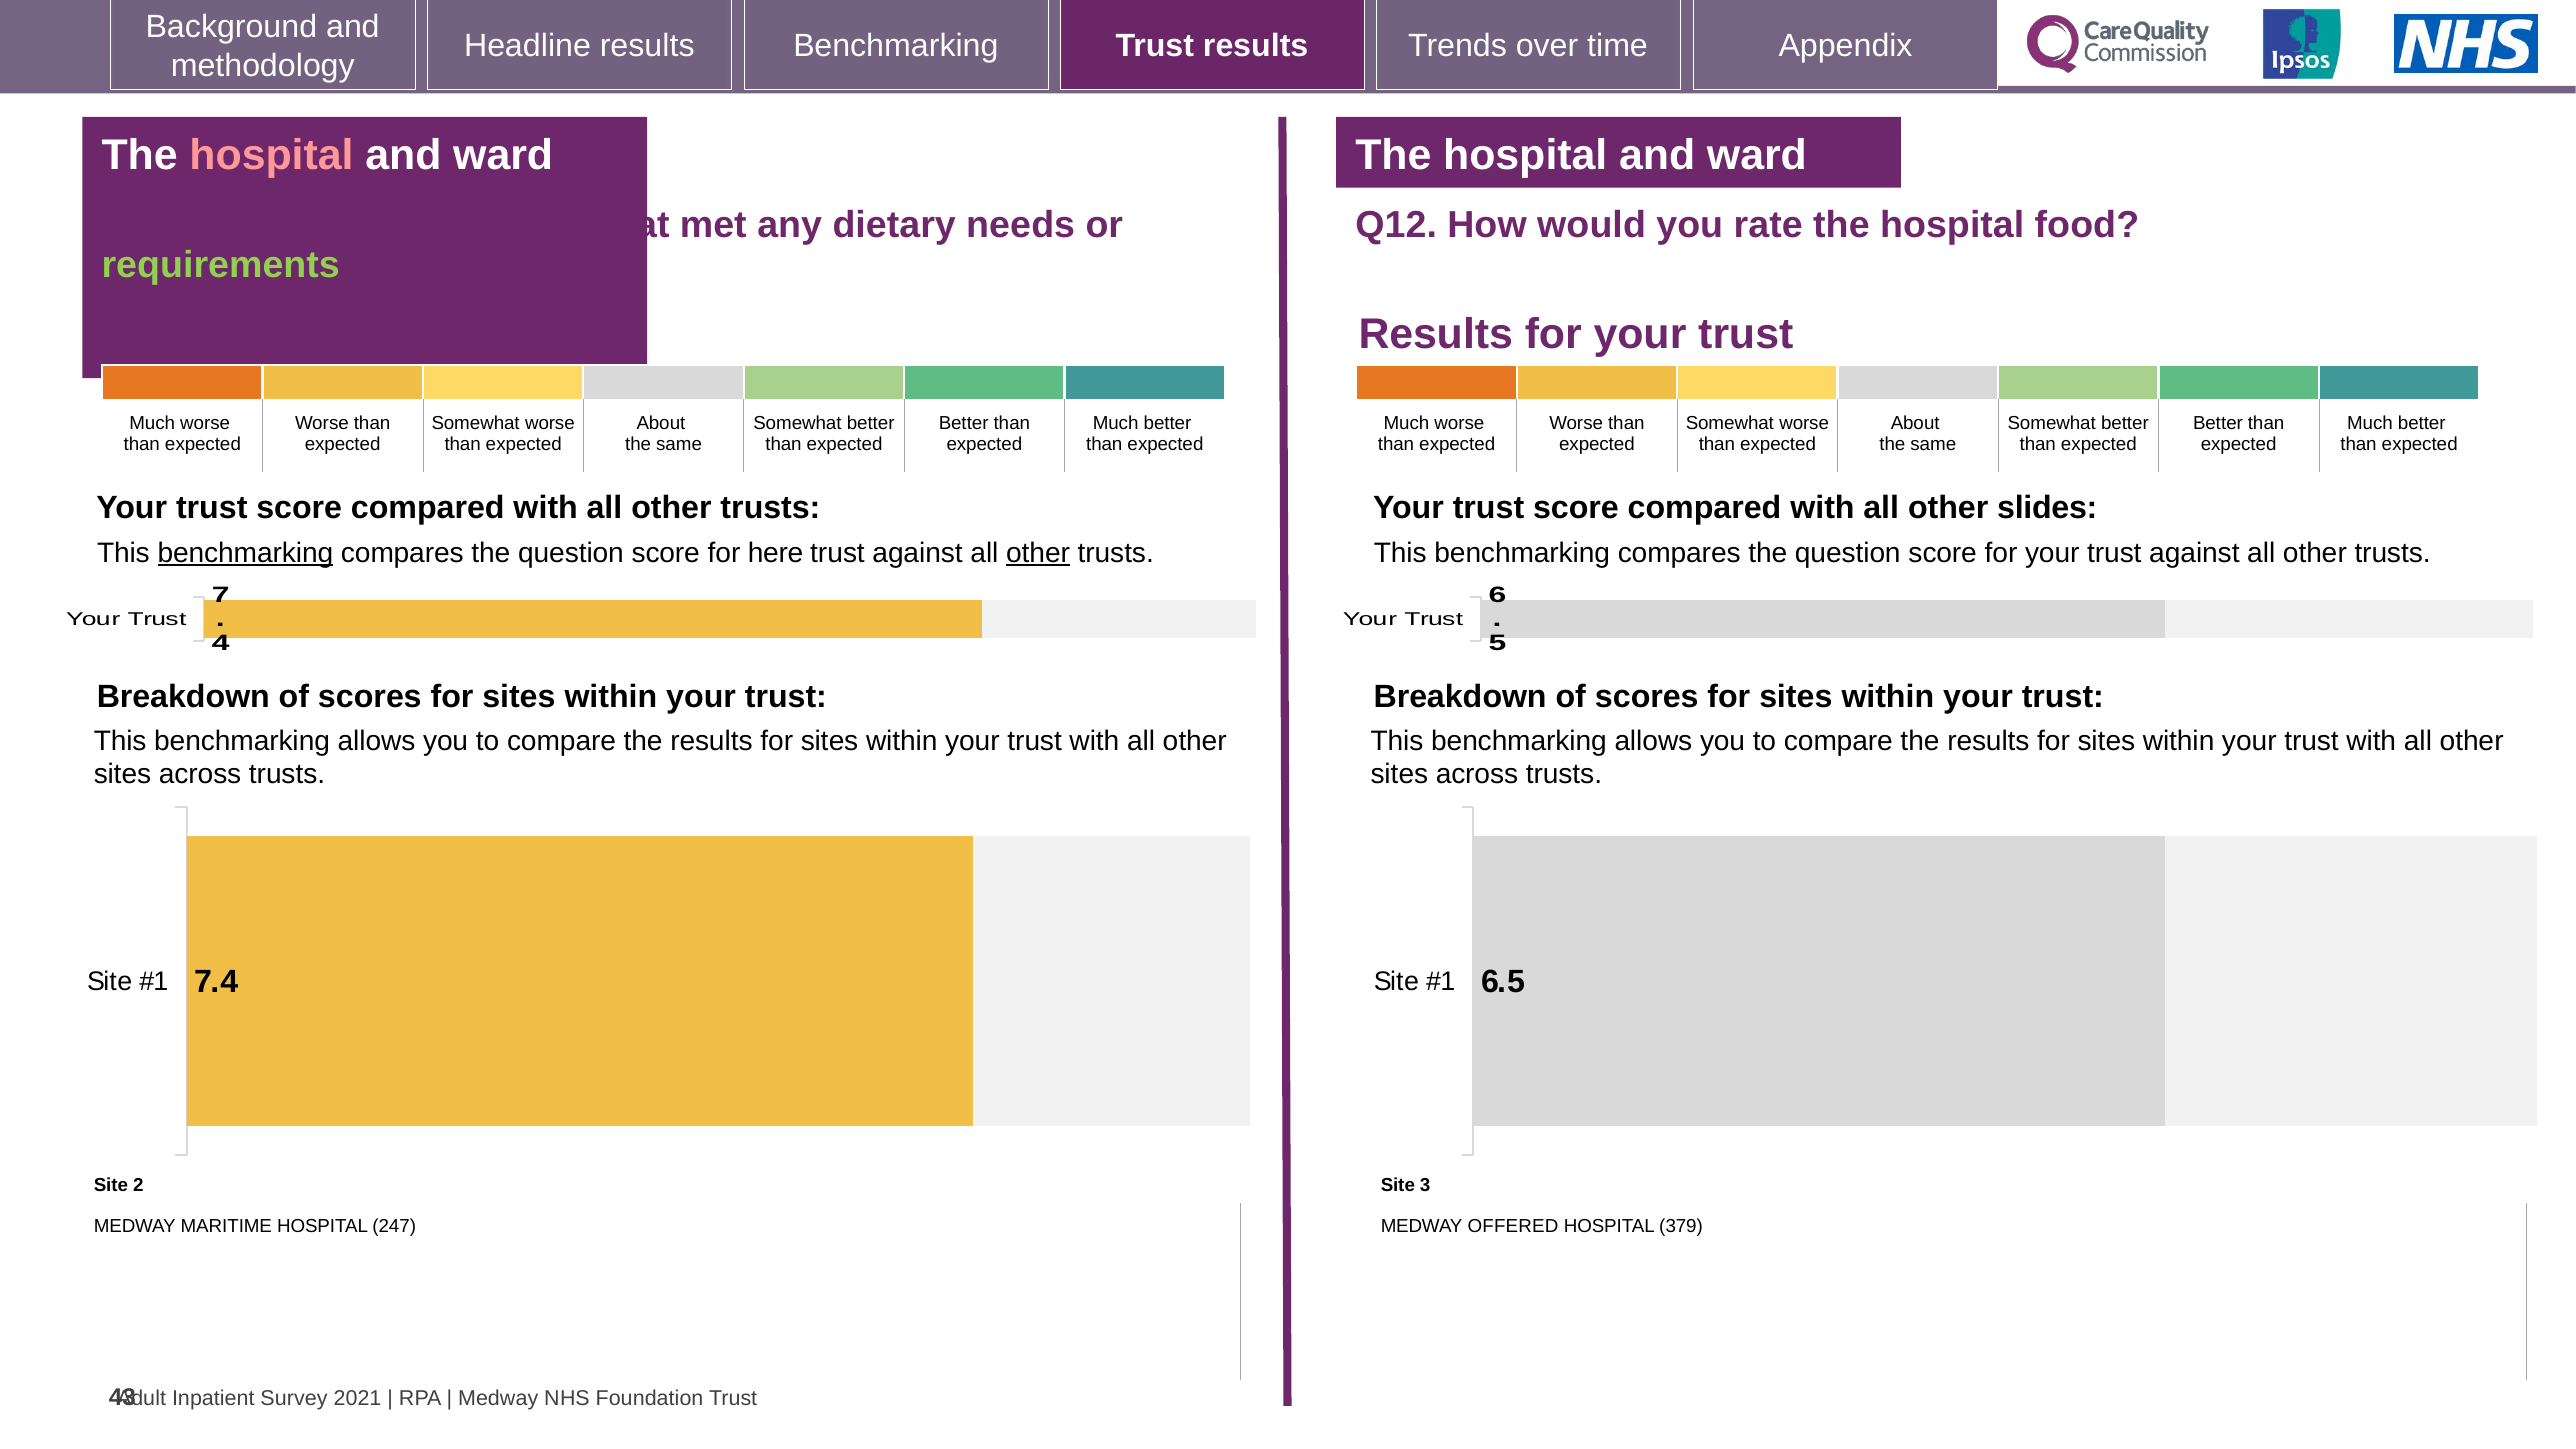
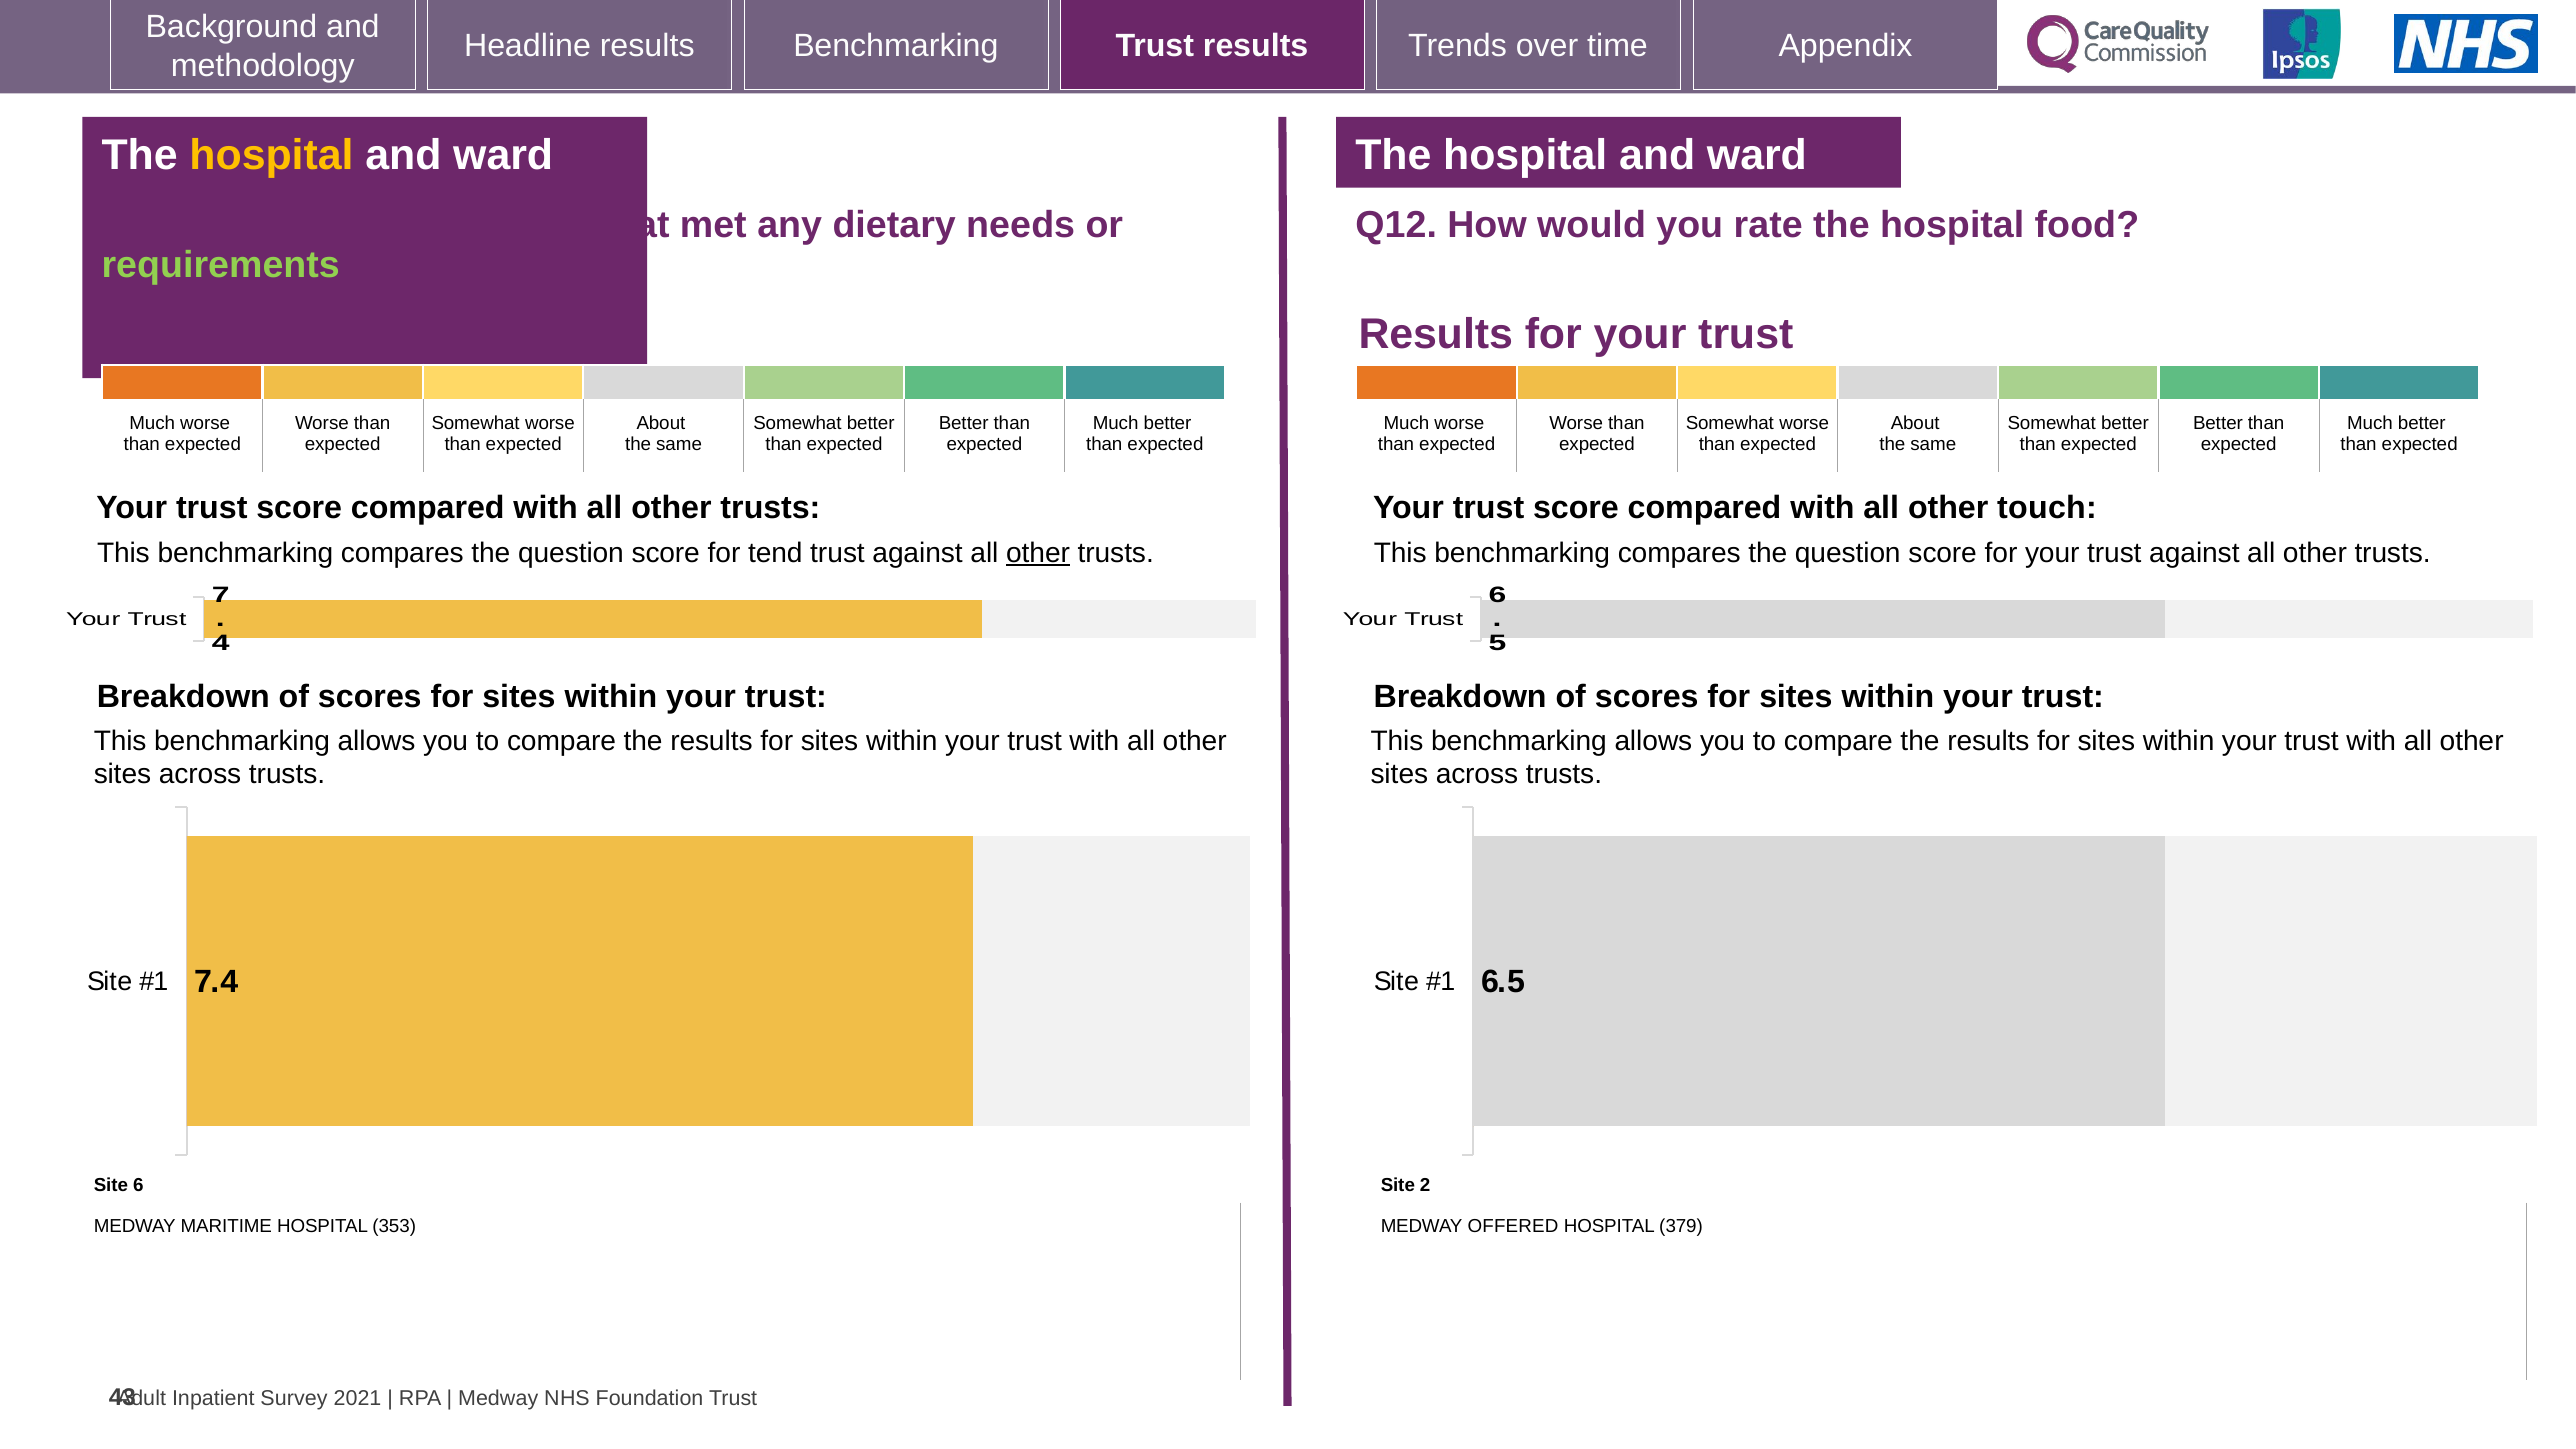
hospital colour: pink -> yellow (272, 155)
slides: slides -> touch (2047, 508)
benchmarking underline: present -> none (245, 553)
here: here -> tend (775, 553)
Site 2: 2 -> 6 (138, 1185)
3: 3 -> 2 (1425, 1185)
247: 247 -> 353 (394, 1227)
